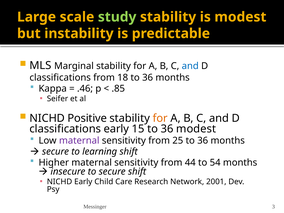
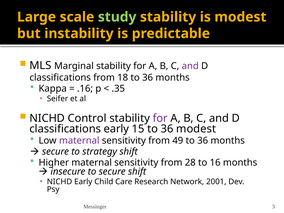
and colour: blue -> purple (190, 66)
.46: .46 -> .16 (85, 89)
.85: .85 -> .35 (118, 89)
Positive: Positive -> Control (87, 118)
for colour: orange -> purple (160, 118)
25: 25 -> 49 (178, 141)
learning: learning -> strategy (100, 152)
44: 44 -> 28 (190, 163)
54: 54 -> 16 (215, 163)
